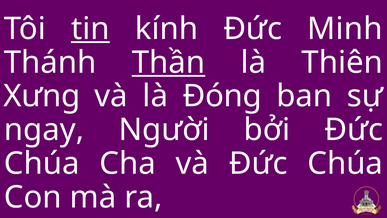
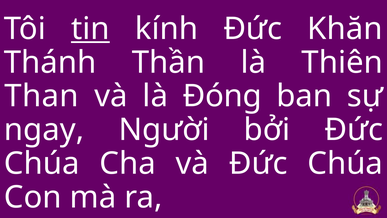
Minh: Minh -> Khăn (345, 29)
Thần underline: present -> none (168, 62)
Xưng: Xưng -> Than (42, 96)
